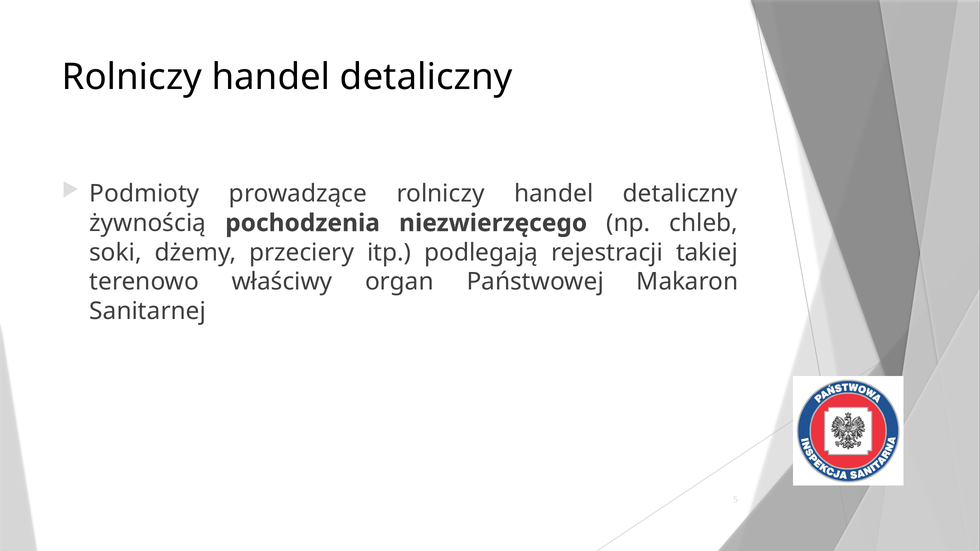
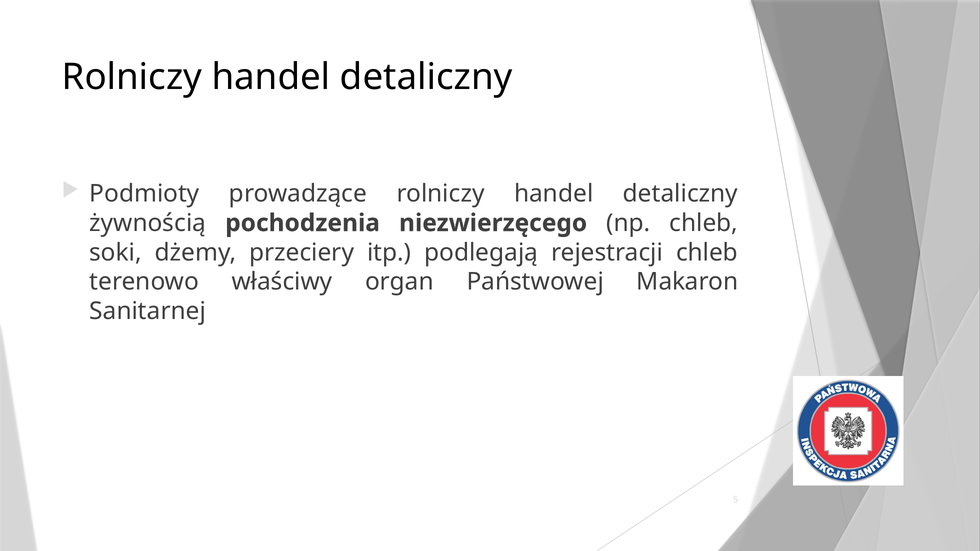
rejestracji takiej: takiej -> chleb (707, 253)
